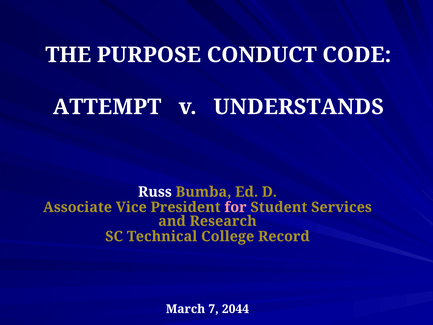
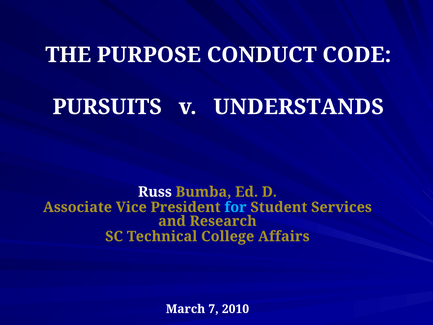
ATTEMPT: ATTEMPT -> PURSUITS (107, 107)
for colour: pink -> light blue (236, 207)
Record: Record -> Affairs (284, 236)
2044: 2044 -> 2010 (235, 309)
